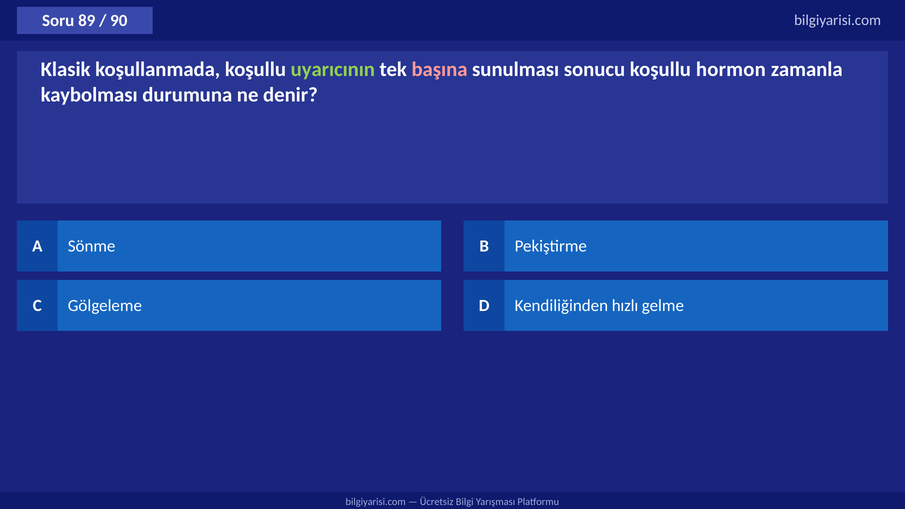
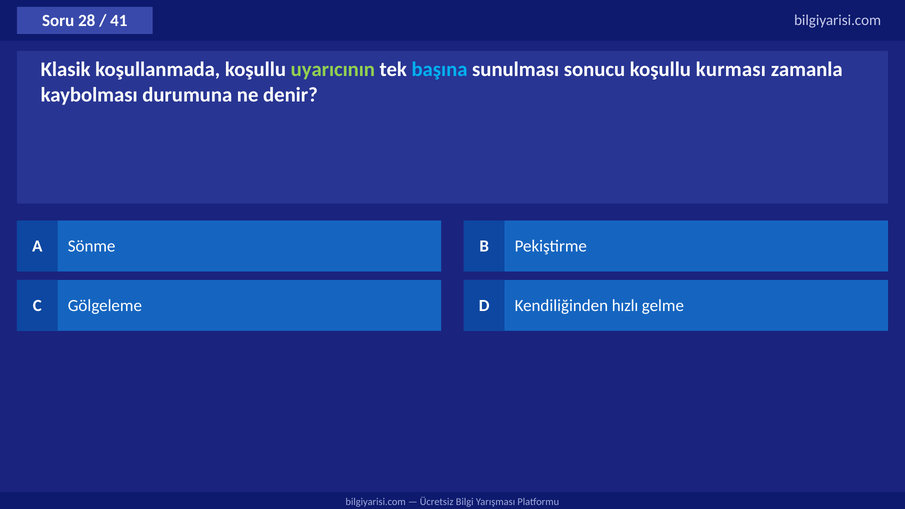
89: 89 -> 28 (87, 21)
90: 90 -> 41 (119, 21)
başına colour: pink -> light blue (440, 70)
hormon: hormon -> kurması (731, 70)
